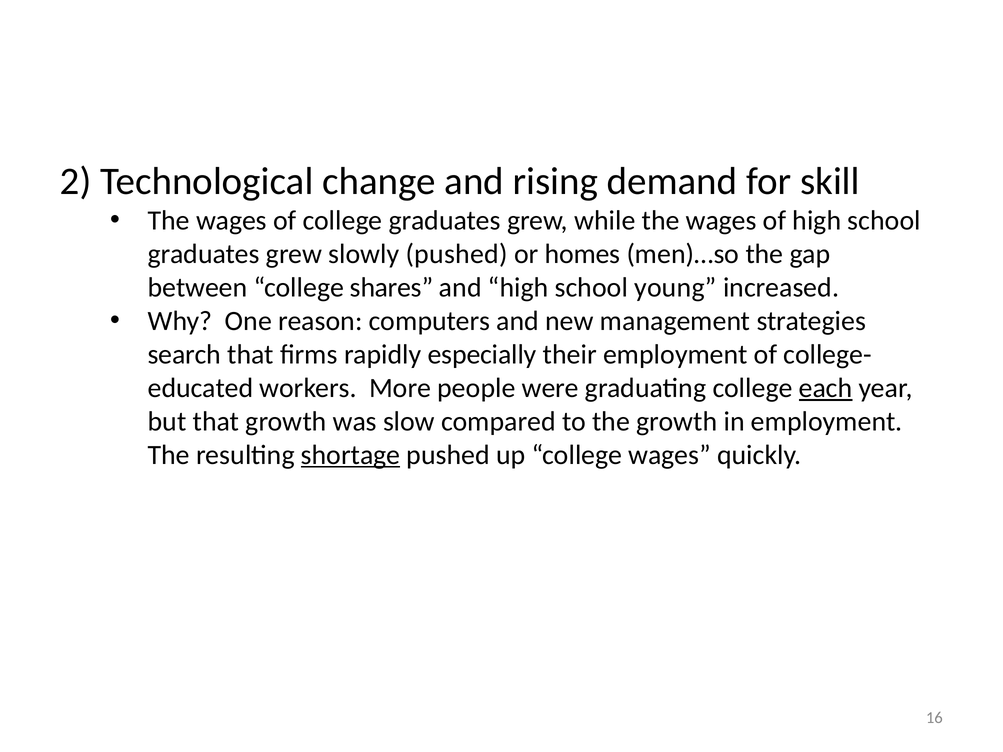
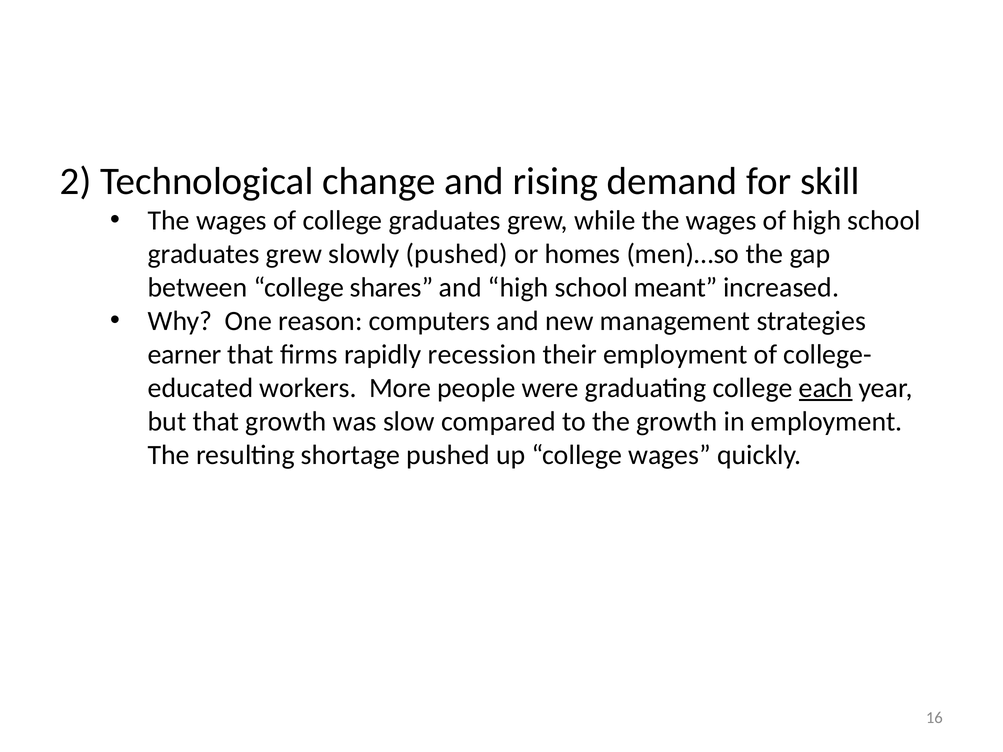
young: young -> meant (676, 288)
search: search -> earner (184, 355)
especially: especially -> recession (482, 355)
shortage underline: present -> none (351, 455)
